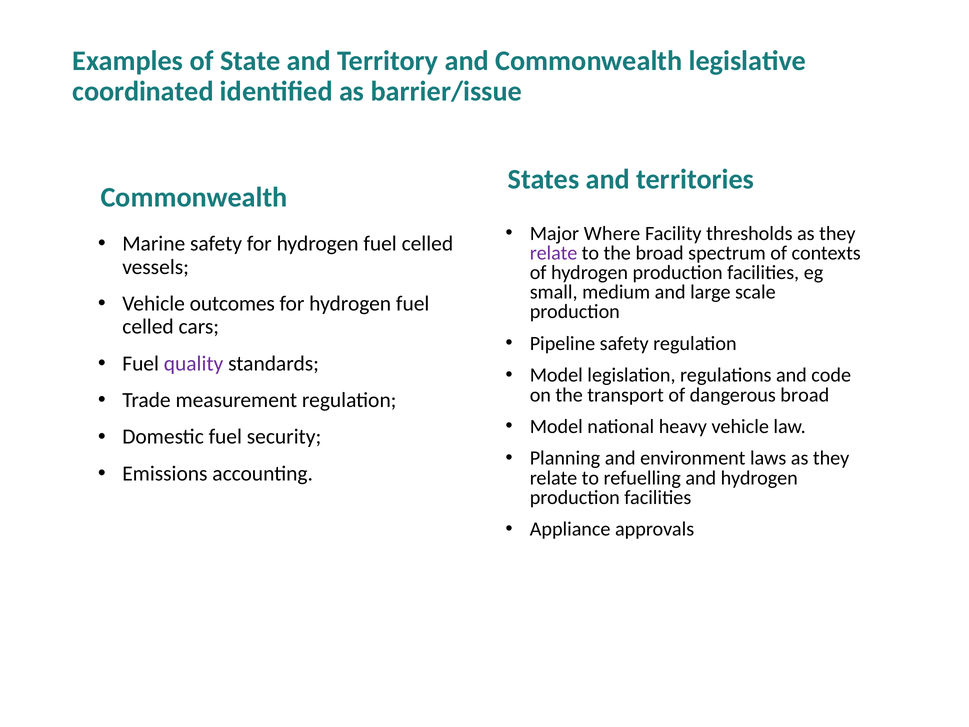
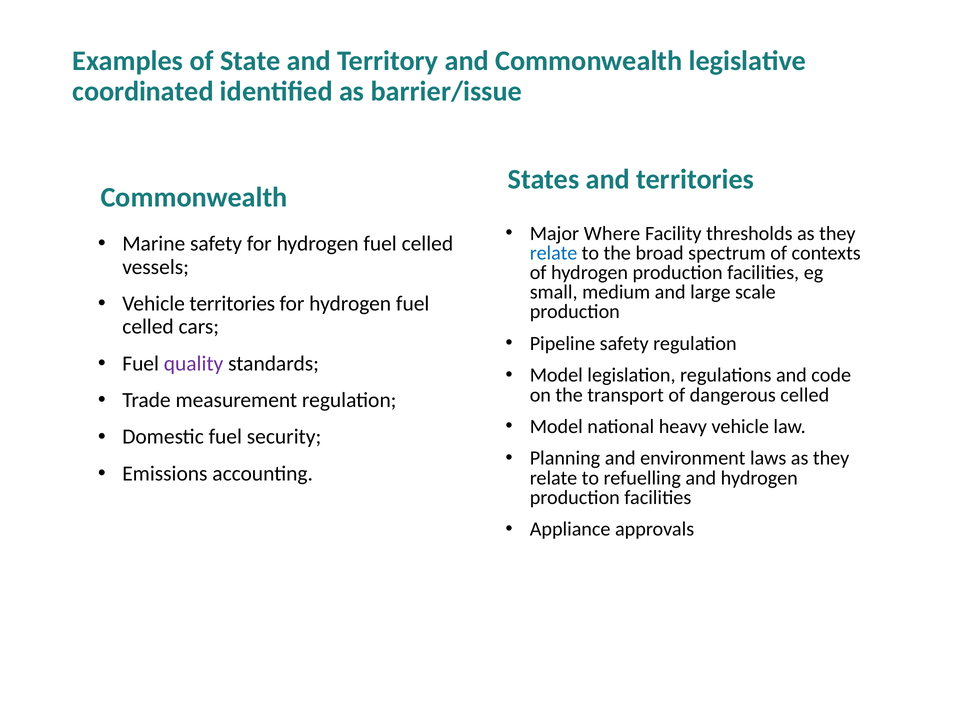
relate colour: purple -> blue (554, 253)
Vehicle outcomes: outcomes -> territories (232, 304)
dangerous broad: broad -> celled (805, 395)
